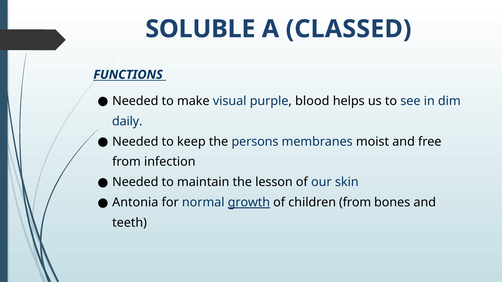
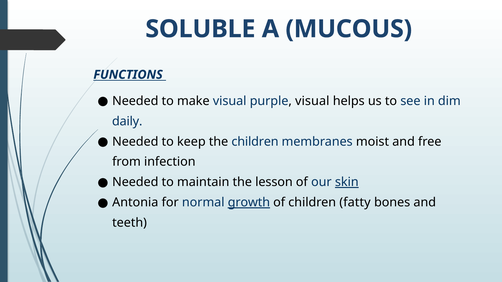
CLASSED: CLASSED -> MUCOUS (349, 29)
purple blood: blood -> visual (312, 101)
the persons: persons -> children (255, 142)
skin underline: none -> present (347, 182)
children from: from -> fatty (355, 203)
